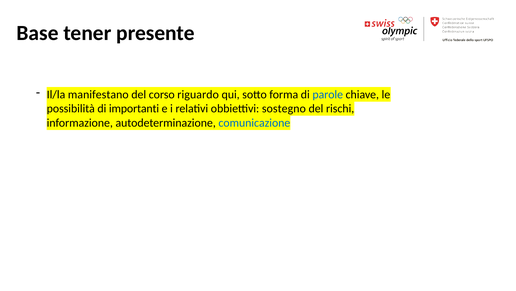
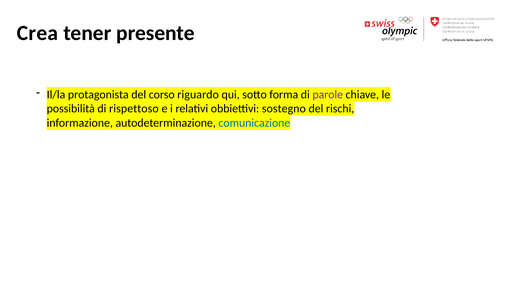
Base: Base -> Crea (37, 33)
manifestano: manifestano -> protagonista (98, 94)
parole colour: blue -> purple (328, 94)
importanti: importanti -> rispettoso (134, 108)
